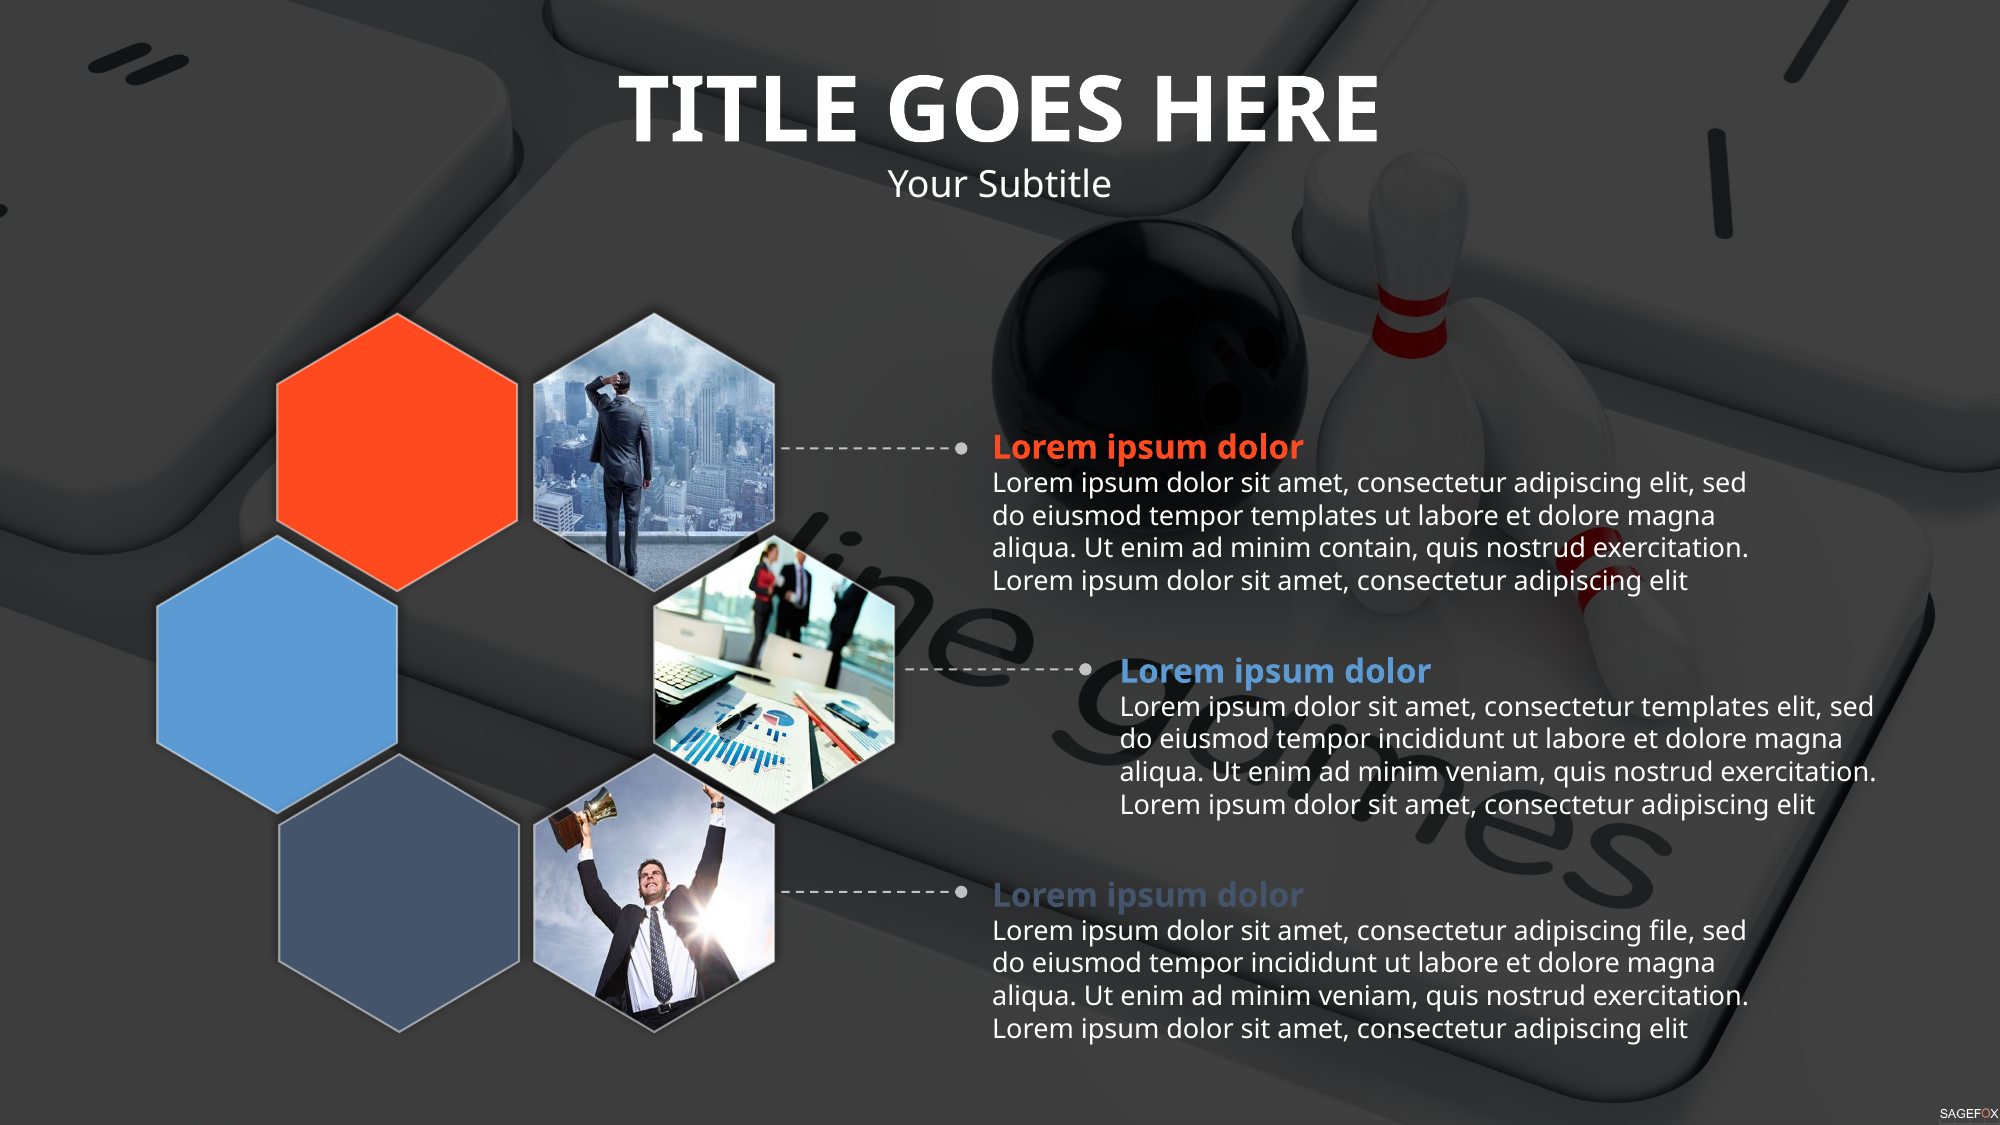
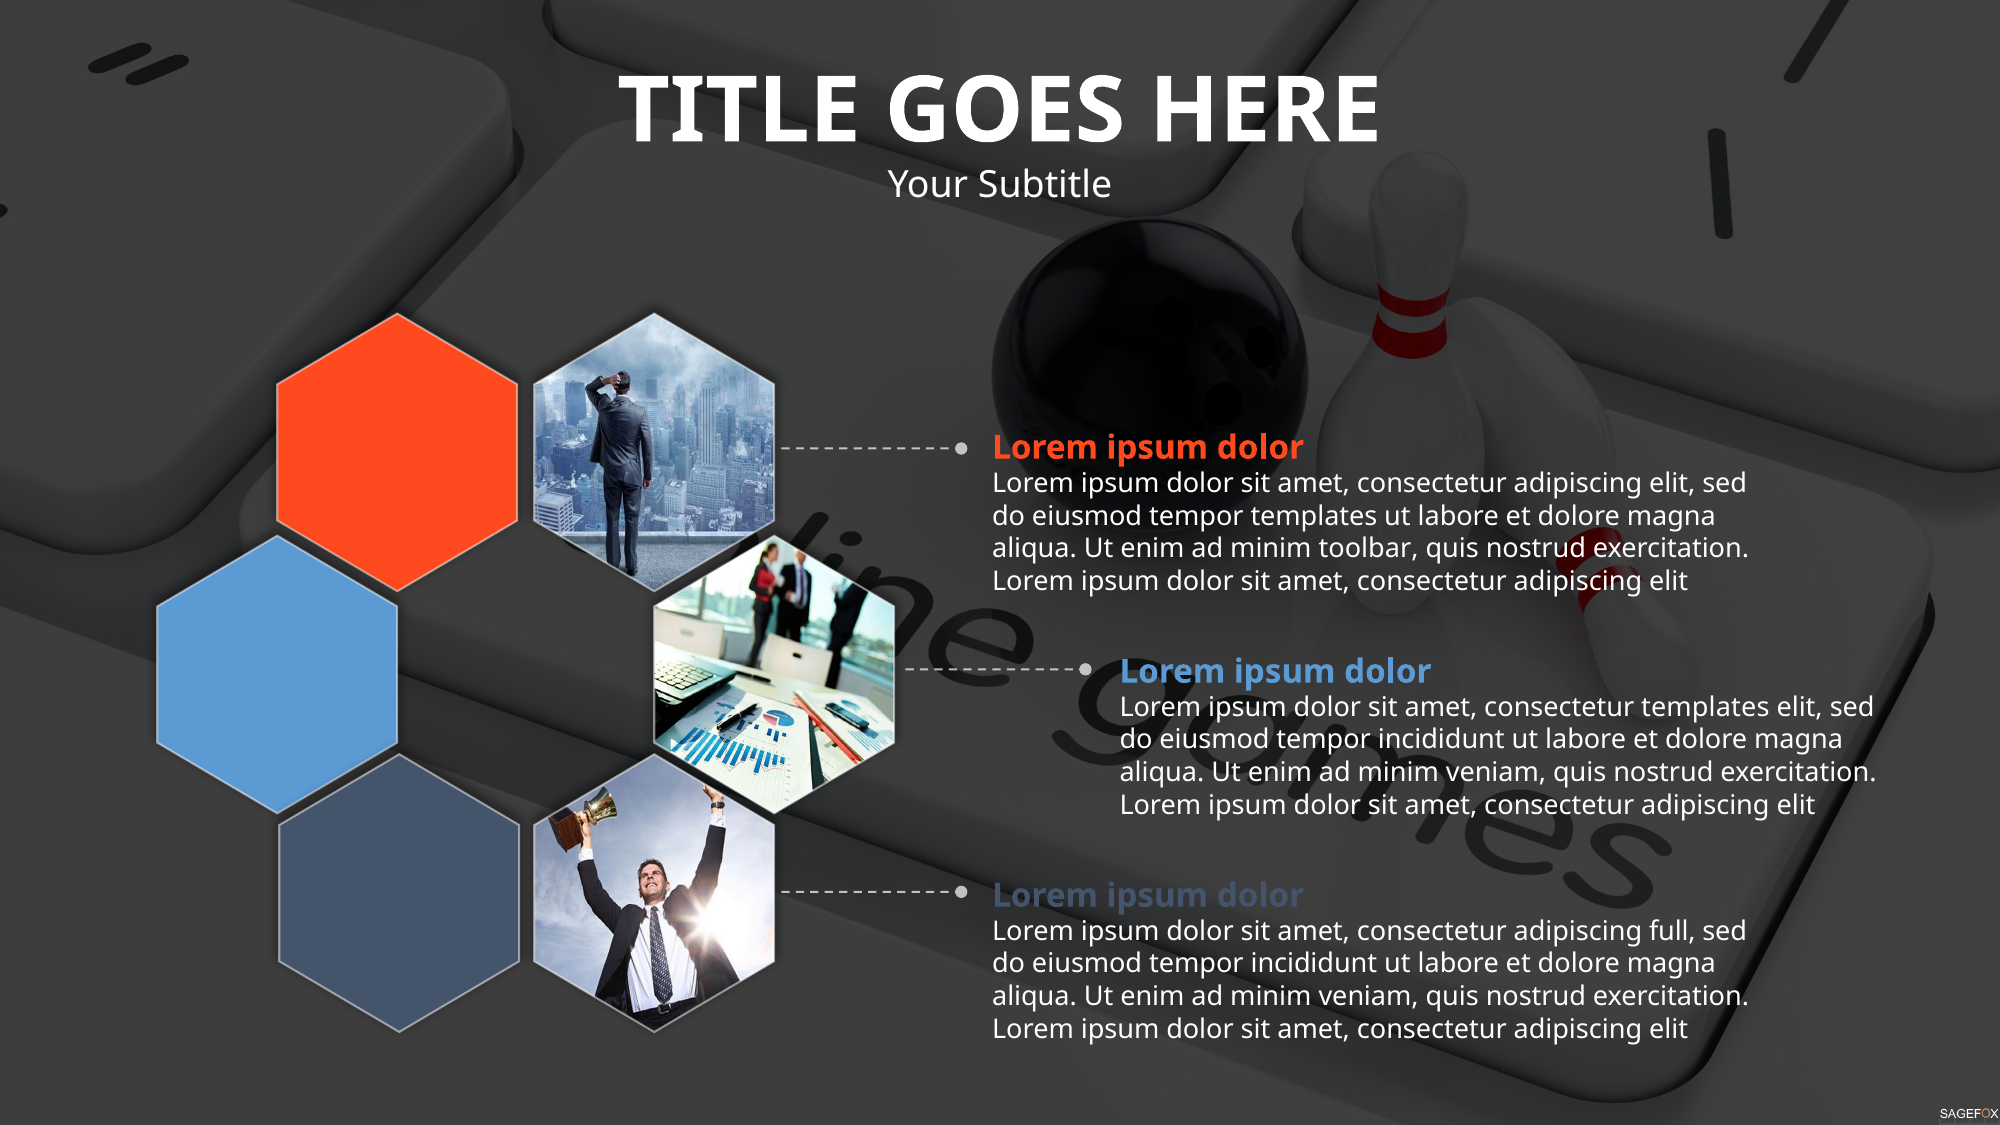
contain: contain -> toolbar (1369, 549)
file: file -> full (1672, 931)
